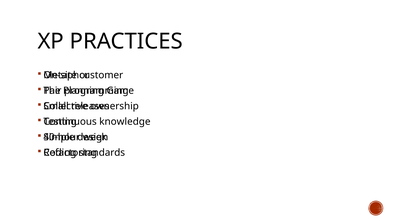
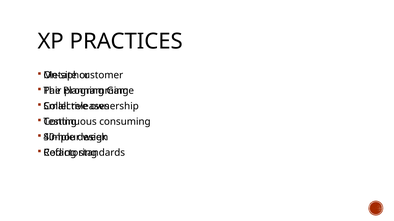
knowledge: knowledge -> consuming (125, 122)
